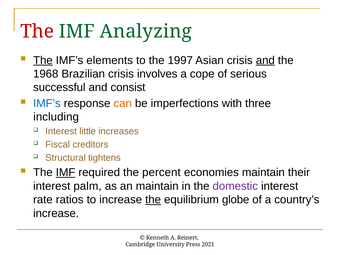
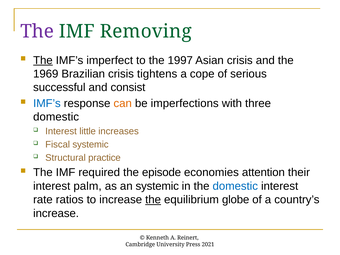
The colour: red -> purple (37, 31)
Analyzing: Analyzing -> Removing (146, 31)
elements: elements -> imperfect (110, 60)
and underline: present -> none (265, 60)
1968: 1968 -> 1969 (46, 74)
involves: involves -> tightens (157, 74)
including: including -> domestic (56, 117)
Fiscal creditors: creditors -> systemic (91, 144)
tightens: tightens -> practice (104, 158)
IMF underline: present -> none (66, 172)
percent: percent -> episode (162, 172)
economies maintain: maintain -> attention (263, 172)
an maintain: maintain -> systemic (157, 186)
domestic colour: purple -> blue (235, 186)
